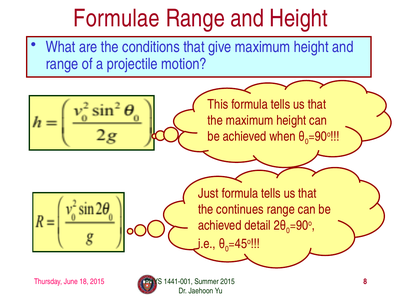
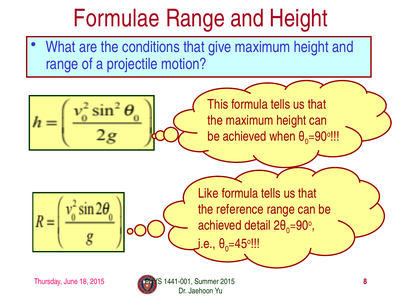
Just: Just -> Like (208, 193)
continues: continues -> reference (240, 209)
